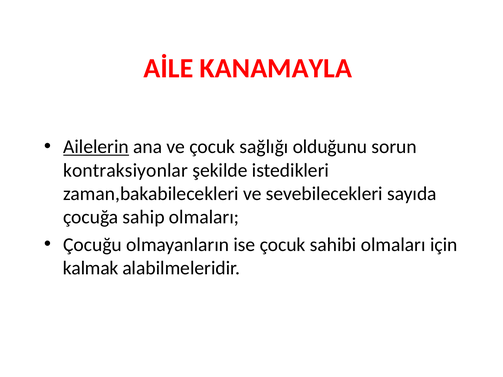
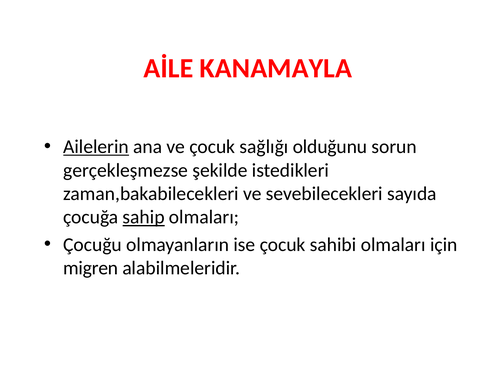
kontraksiyonlar: kontraksiyonlar -> gerçekleşmezse (126, 170)
sahip underline: none -> present (144, 217)
kalmak: kalmak -> migren (91, 268)
